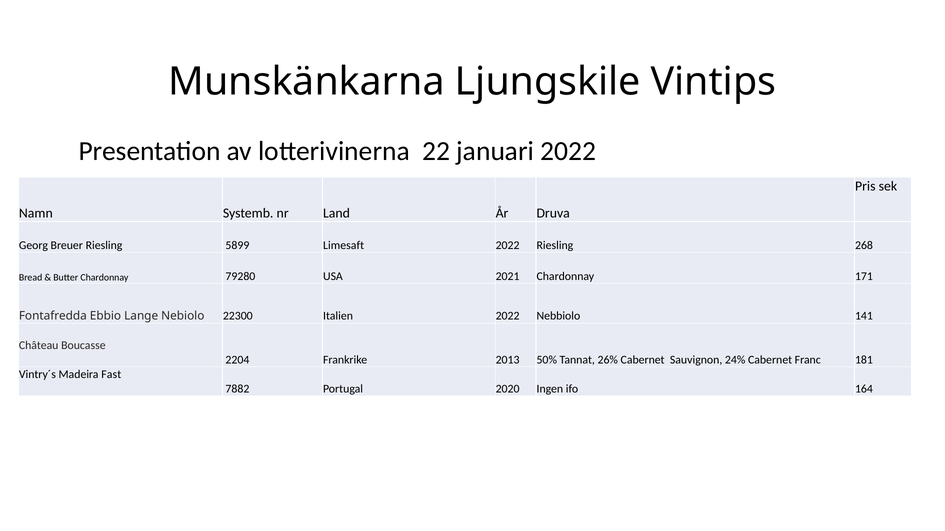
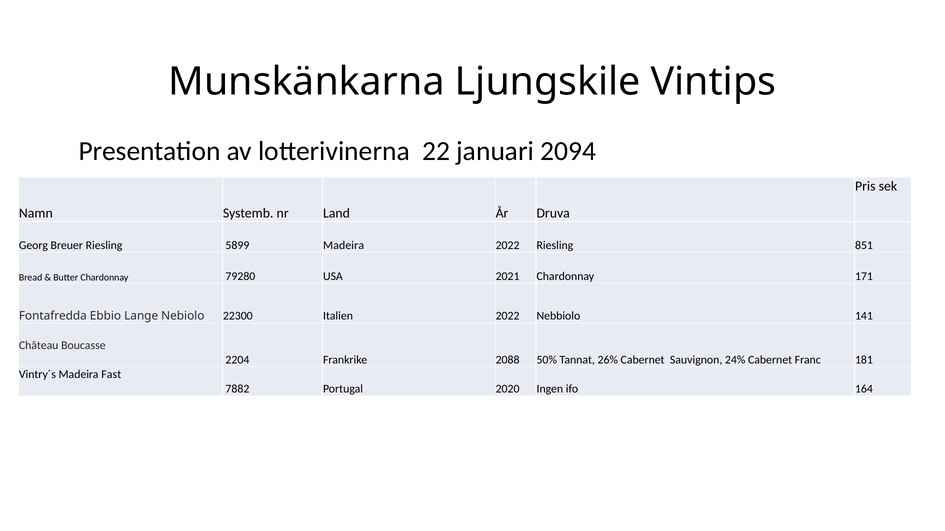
januari 2022: 2022 -> 2094 (568, 152)
5899 Limesaft: Limesaft -> Madeira (344, 246)
268: 268 -> 851 (864, 246)
2013: 2013 -> 2088 (508, 360)
